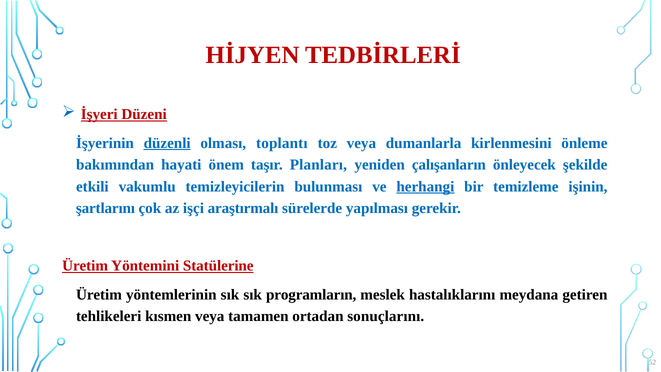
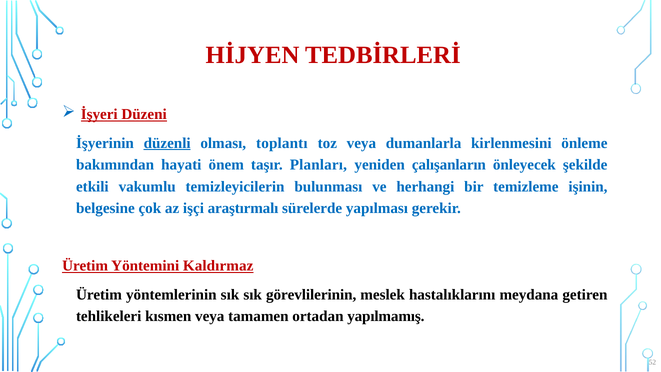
herhangi underline: present -> none (425, 187)
şartlarını: şartlarını -> belgesine (105, 208)
Statülerine: Statülerine -> Kaldırmaz (218, 266)
programların: programların -> görevlilerinin (311, 294)
sonuçlarını: sonuçlarını -> yapılmamış (386, 316)
